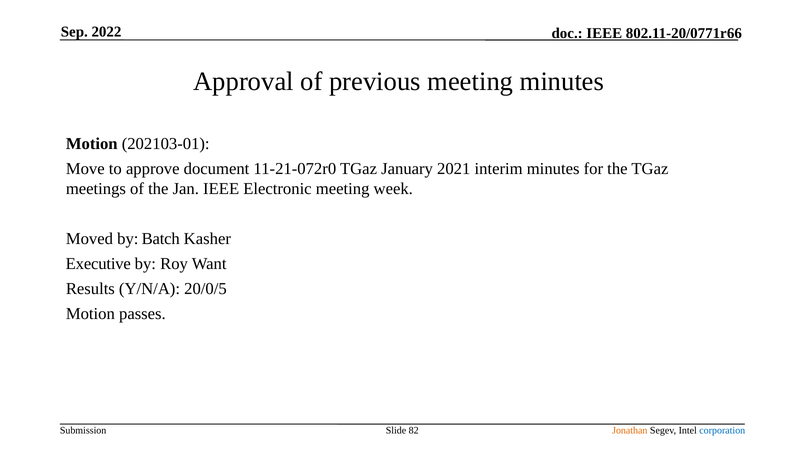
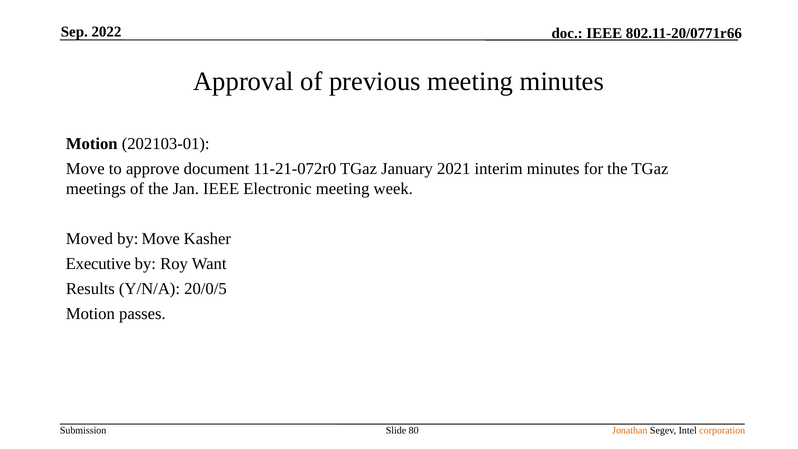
by Batch: Batch -> Move (161, 239)
82: 82 -> 80 (414, 431)
corporation colour: blue -> orange (722, 431)
